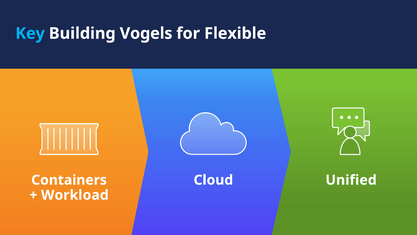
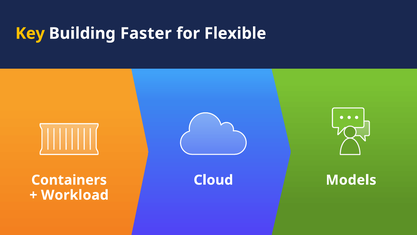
Key colour: light blue -> yellow (30, 33)
Vogels: Vogels -> Faster (146, 33)
Unified: Unified -> Models (351, 180)
